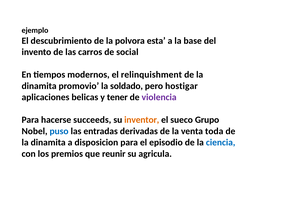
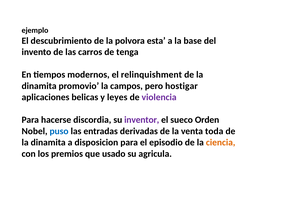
social: social -> tenga (127, 52)
soldado: soldado -> campos (126, 86)
tener: tener -> leyes (117, 97)
succeeds: succeeds -> discordia (92, 120)
inventor colour: orange -> purple (142, 120)
Grupo: Grupo -> Orden (207, 120)
ciencia colour: blue -> orange (221, 143)
reunir: reunir -> usado (114, 154)
